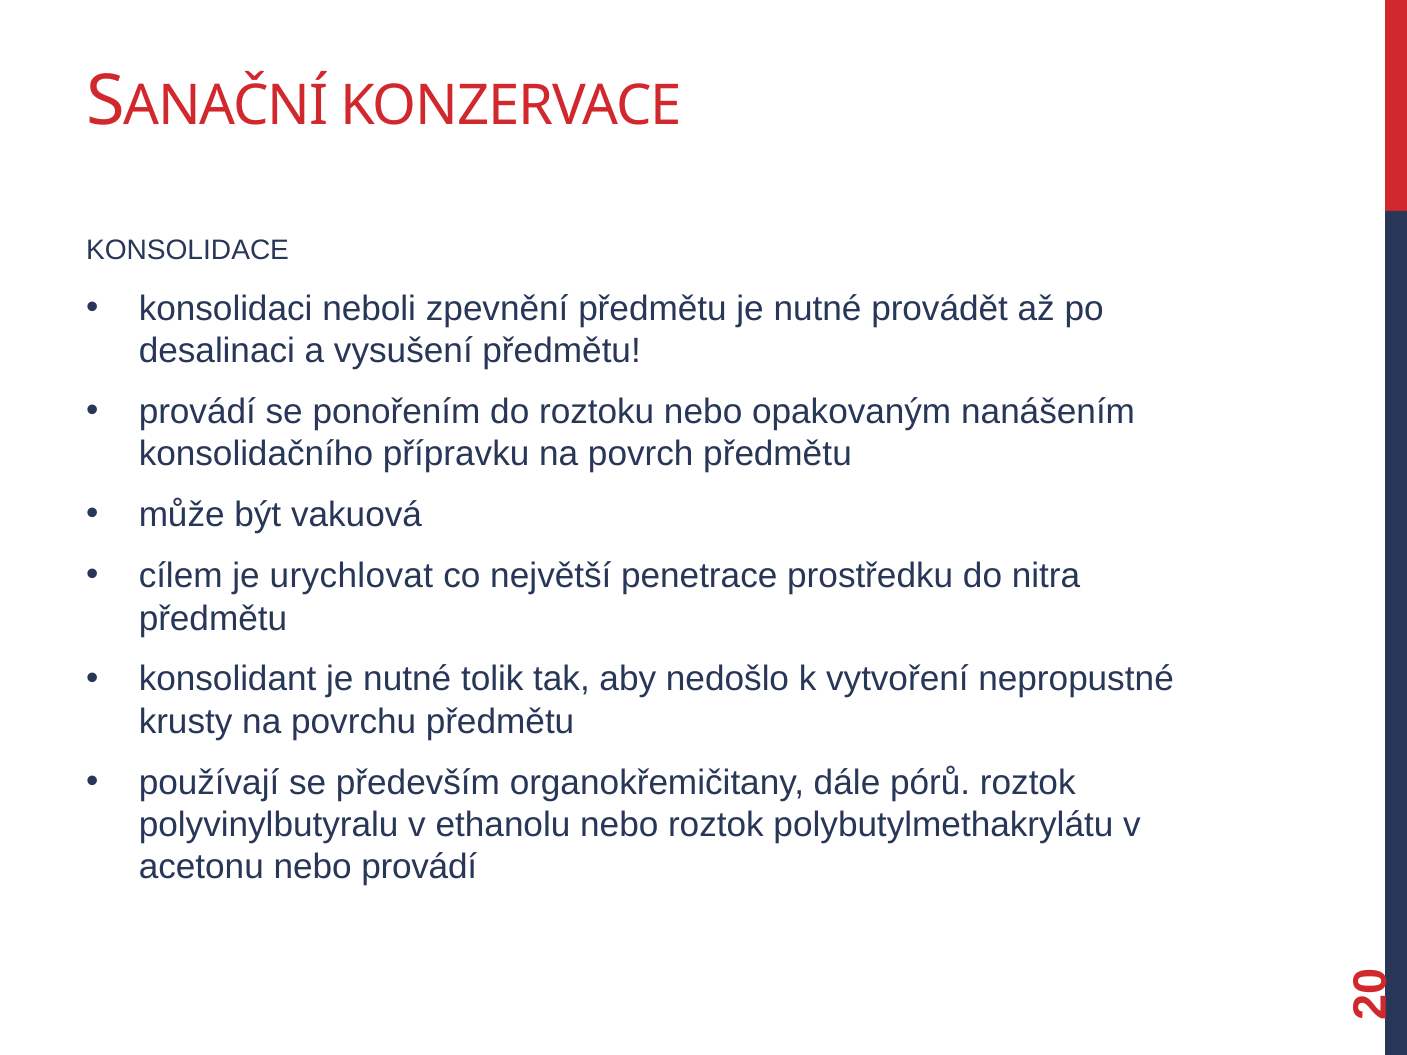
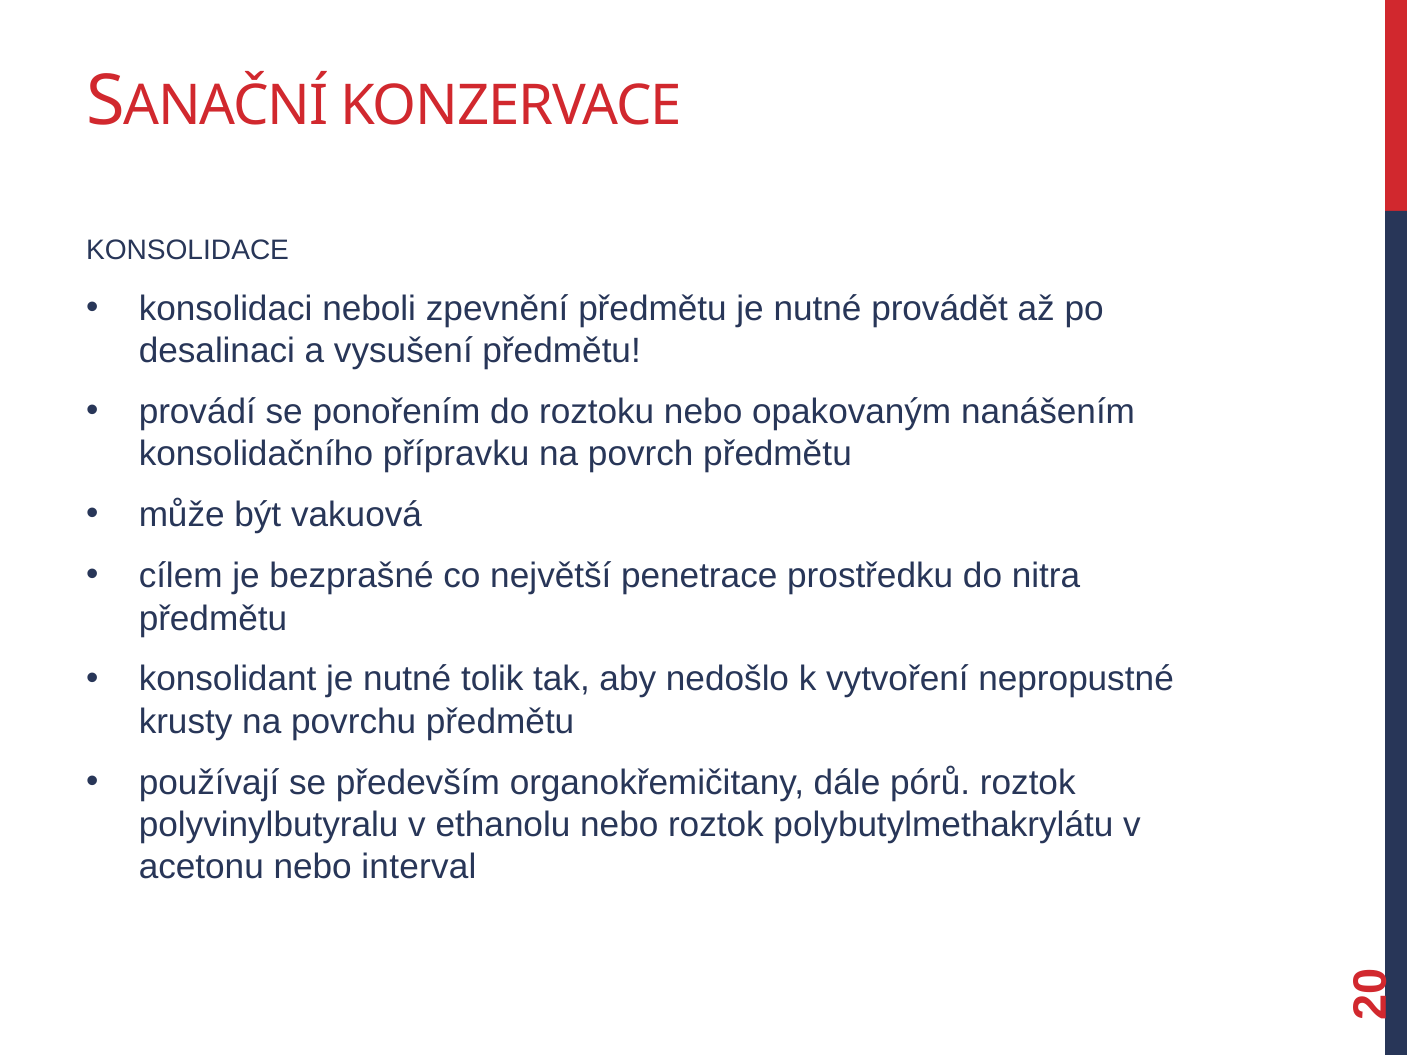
urychlovat: urychlovat -> bezprašné (352, 576)
nebo provádí: provádí -> interval (419, 867)
